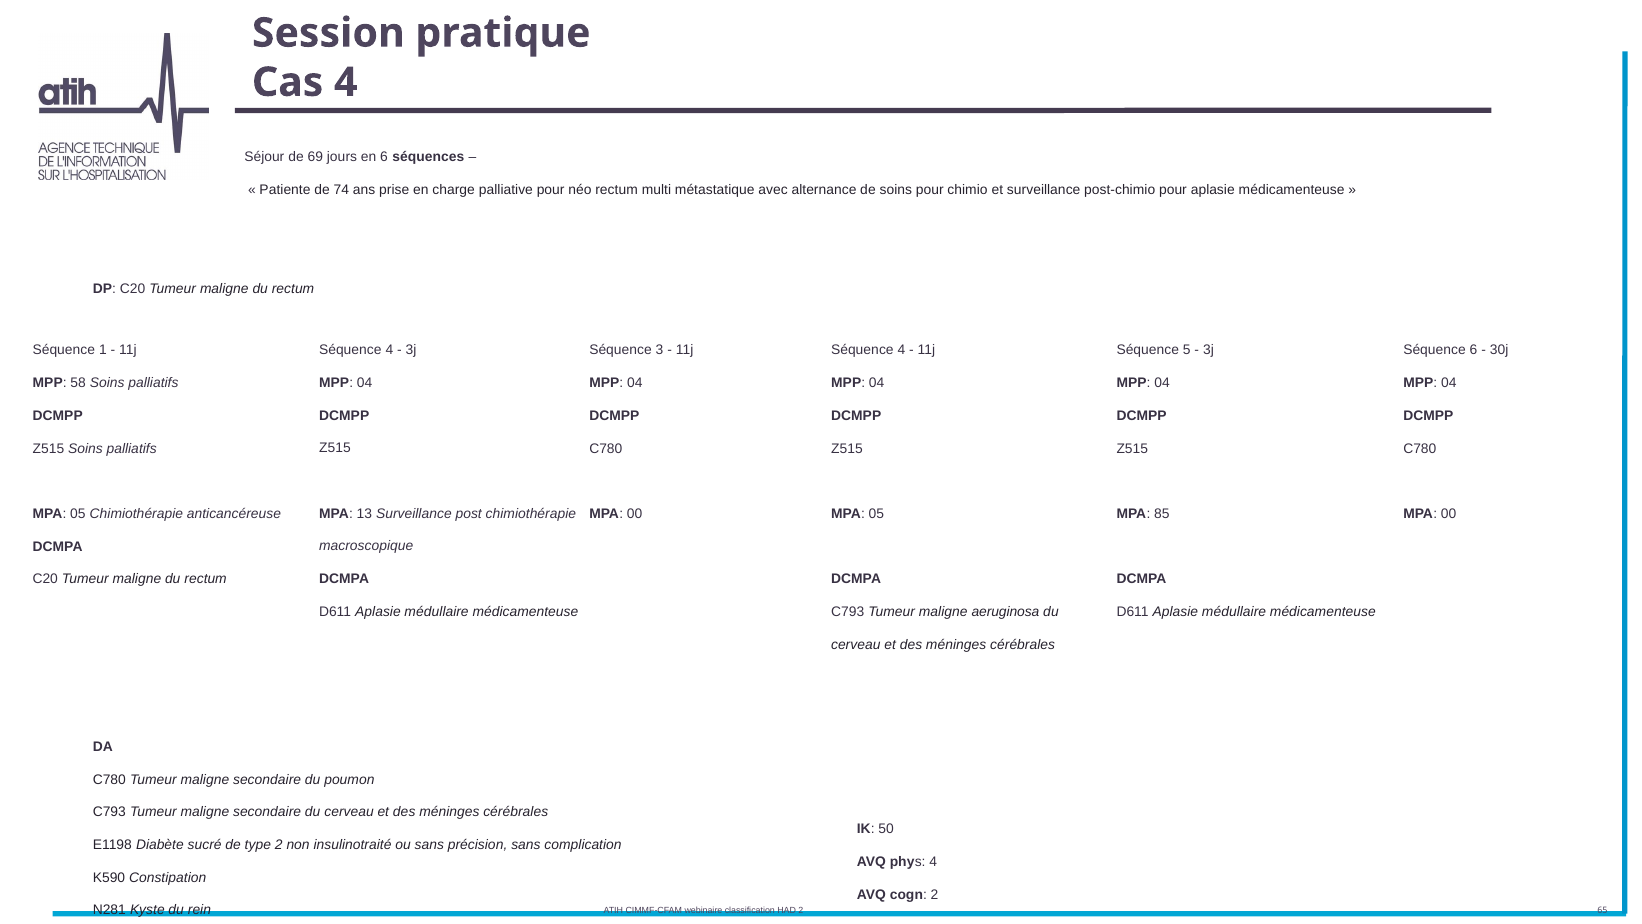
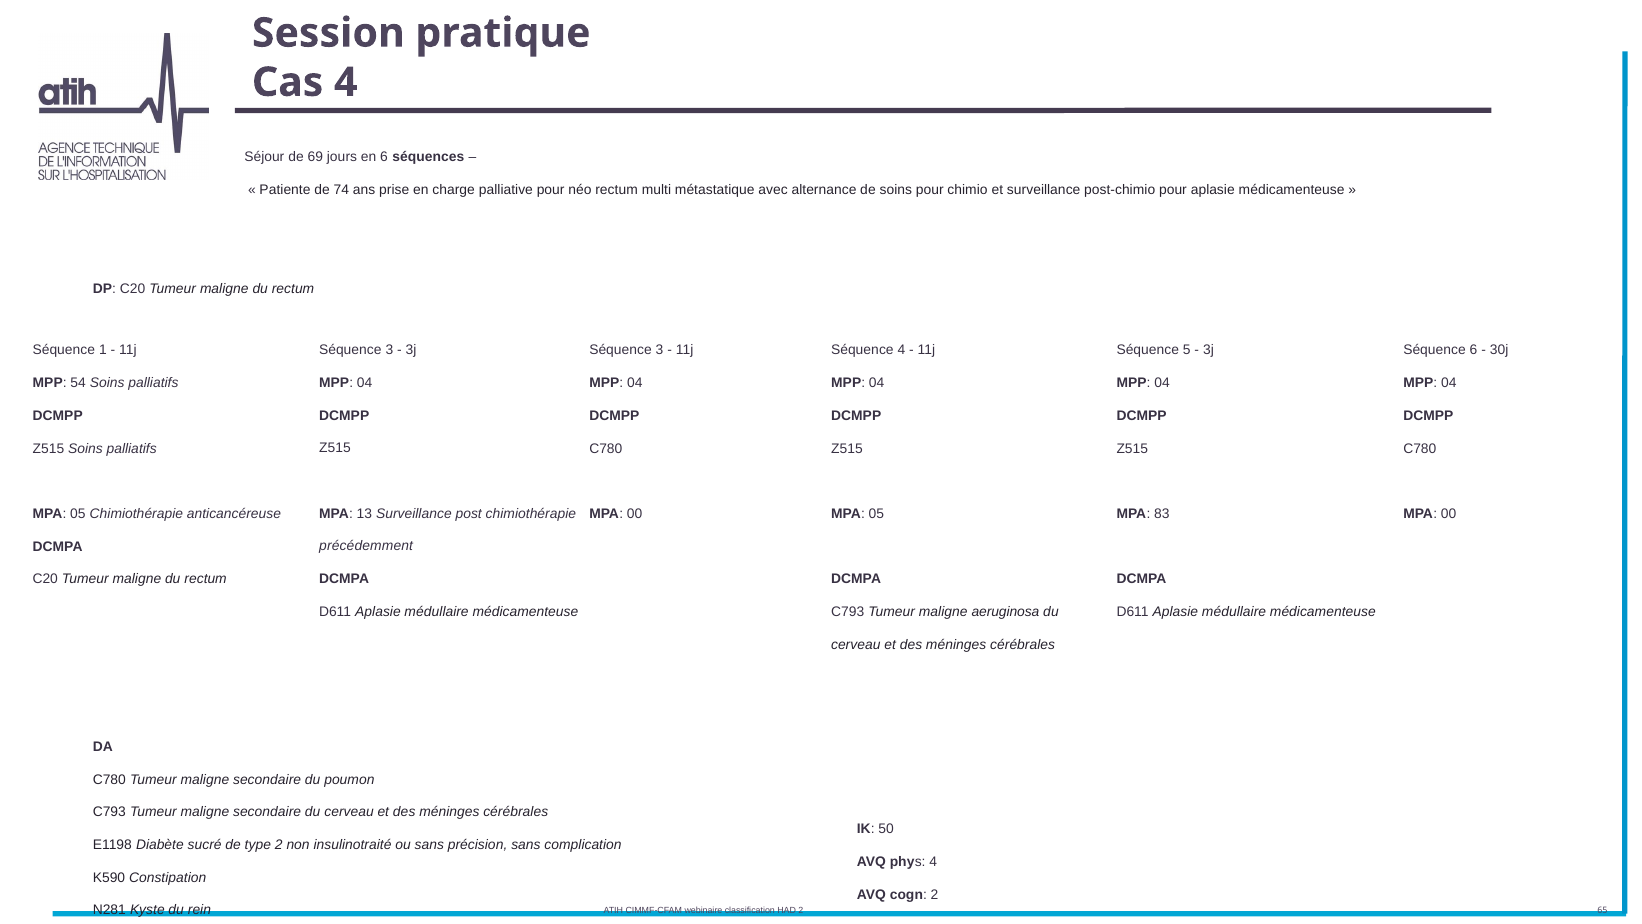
4: 4 -> 3 (389, 350)
58: 58 -> 54 (78, 383)
85: 85 -> 83 (1162, 514)
macroscopique: macroscopique -> précédemment (366, 546)
